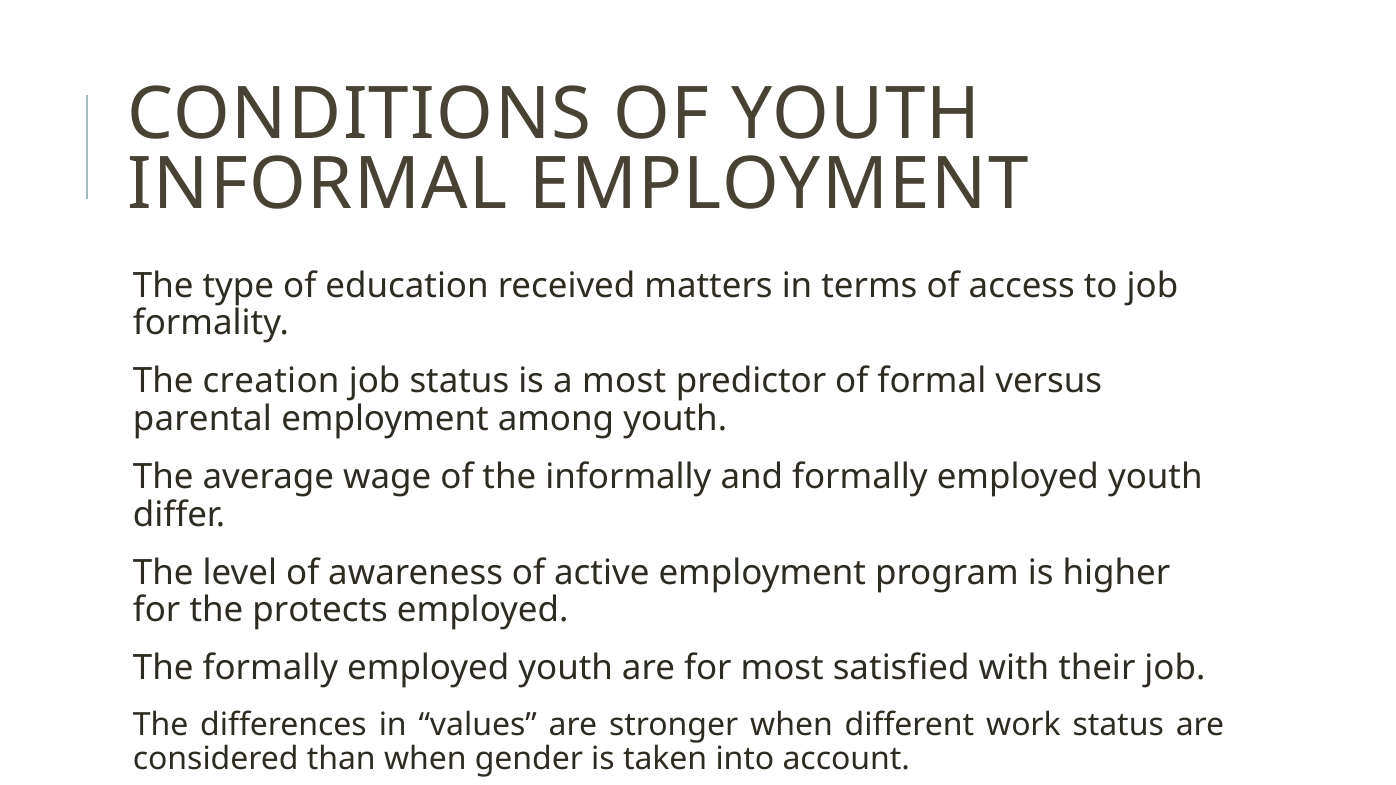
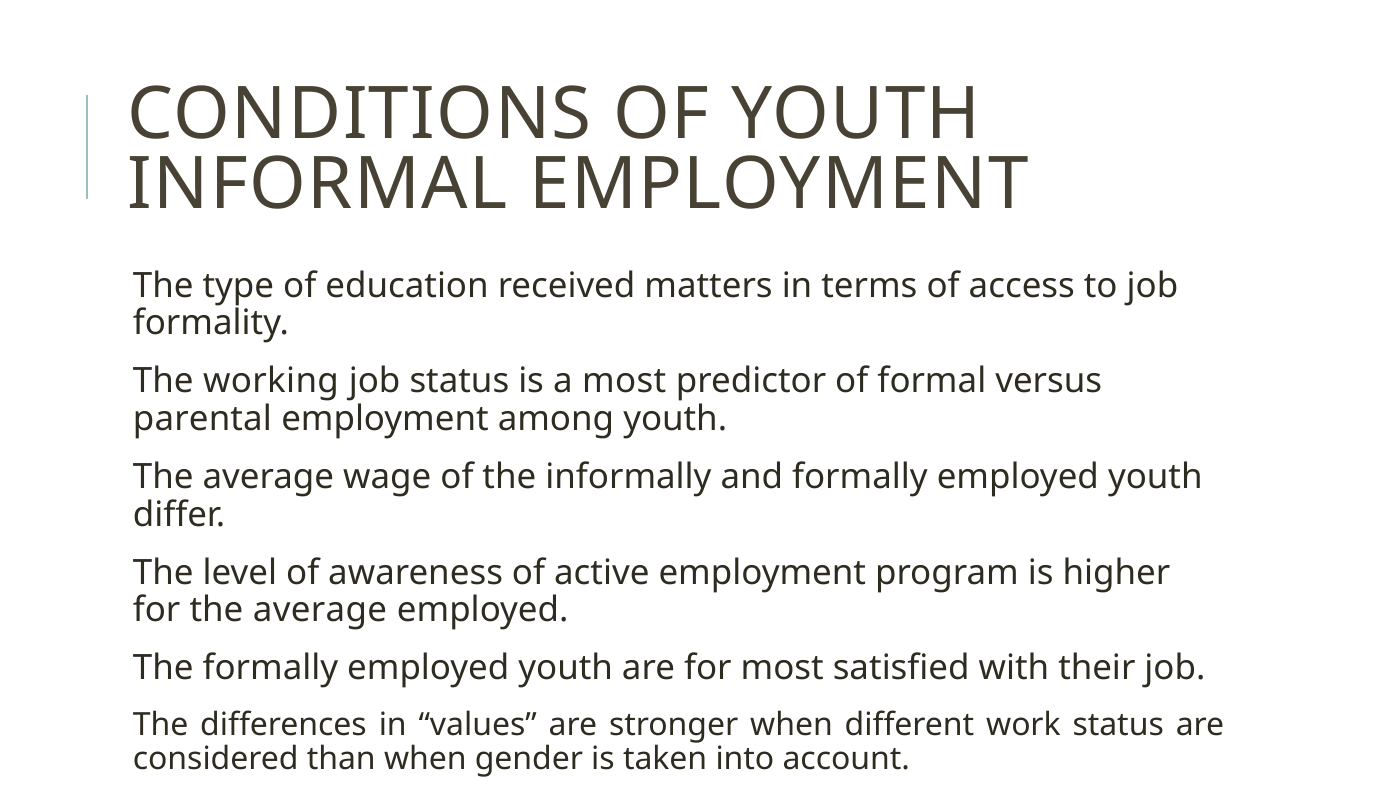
creation: creation -> working (271, 381)
for the protects: protects -> average (320, 610)
